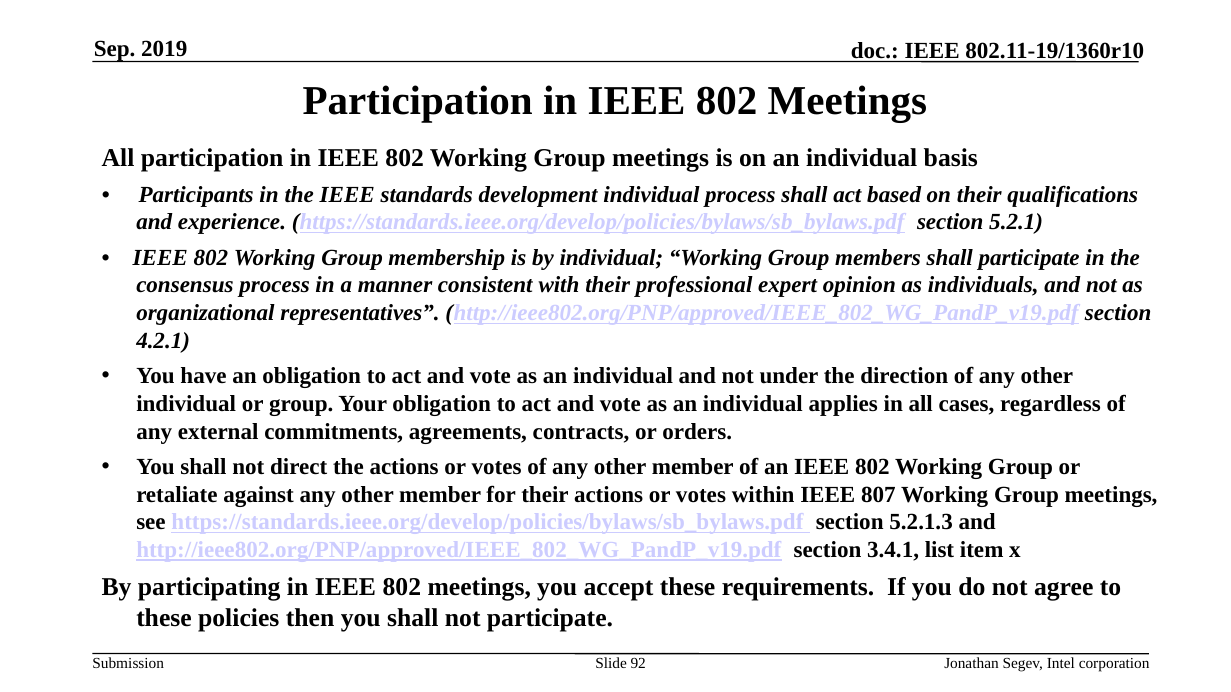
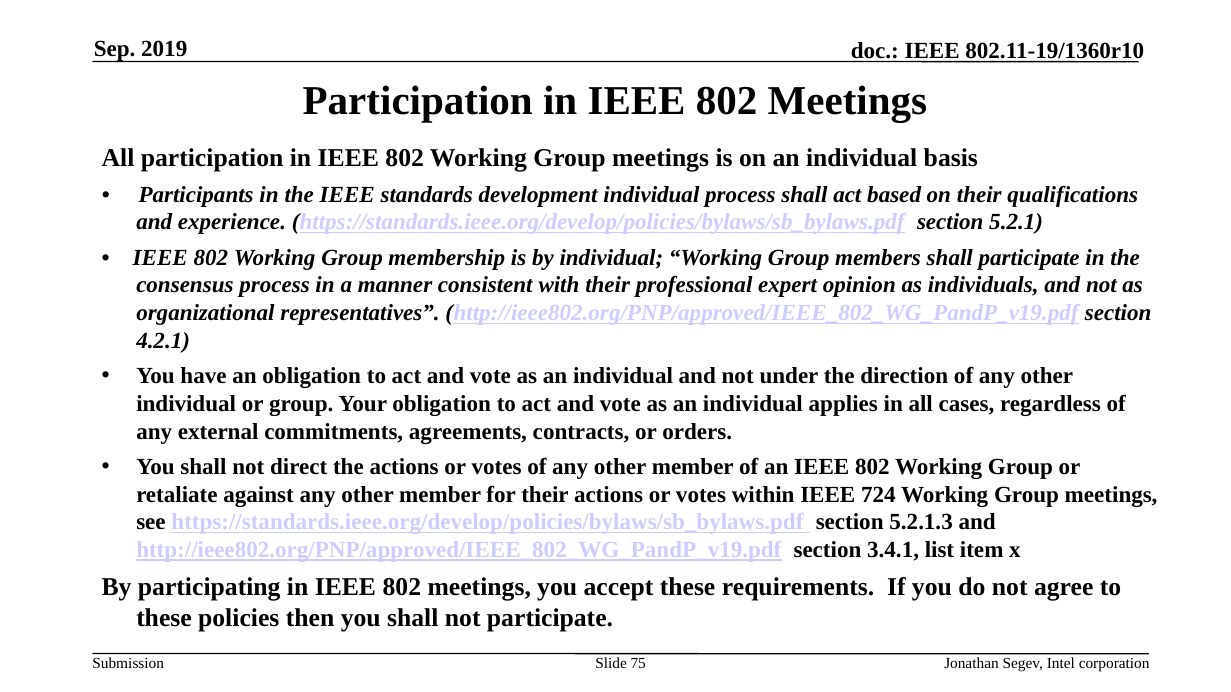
807: 807 -> 724 (878, 495)
92: 92 -> 75 (638, 664)
